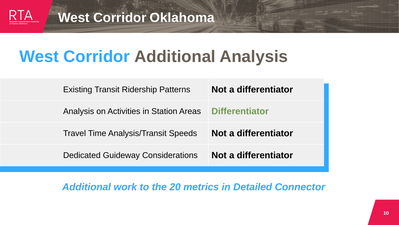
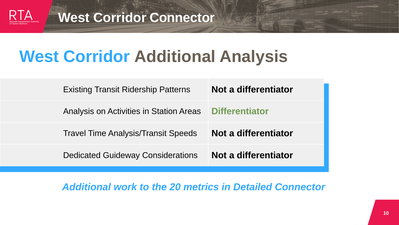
Corridor Oklahoma: Oklahoma -> Connector (182, 18)
